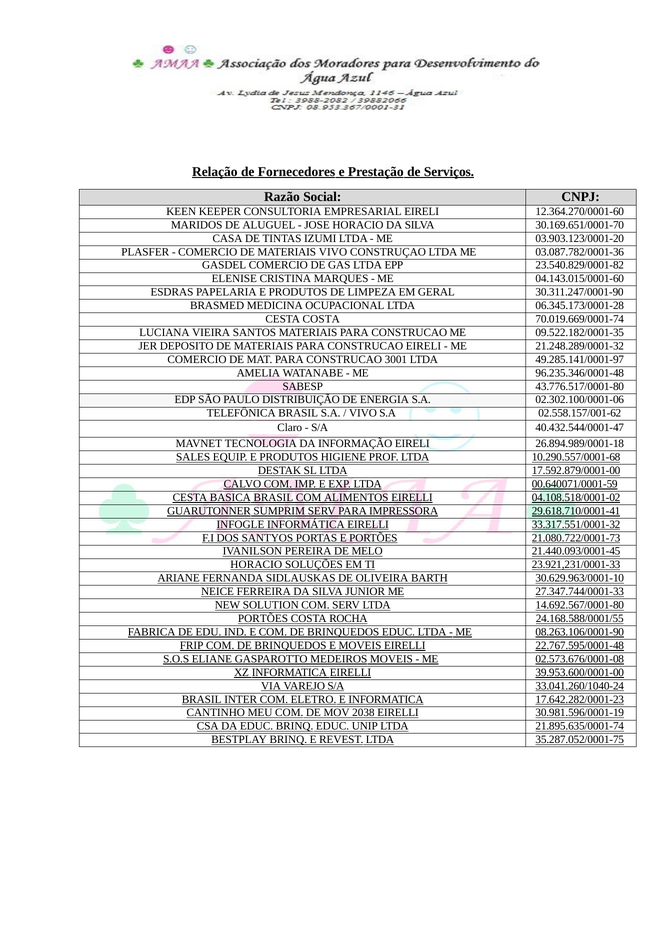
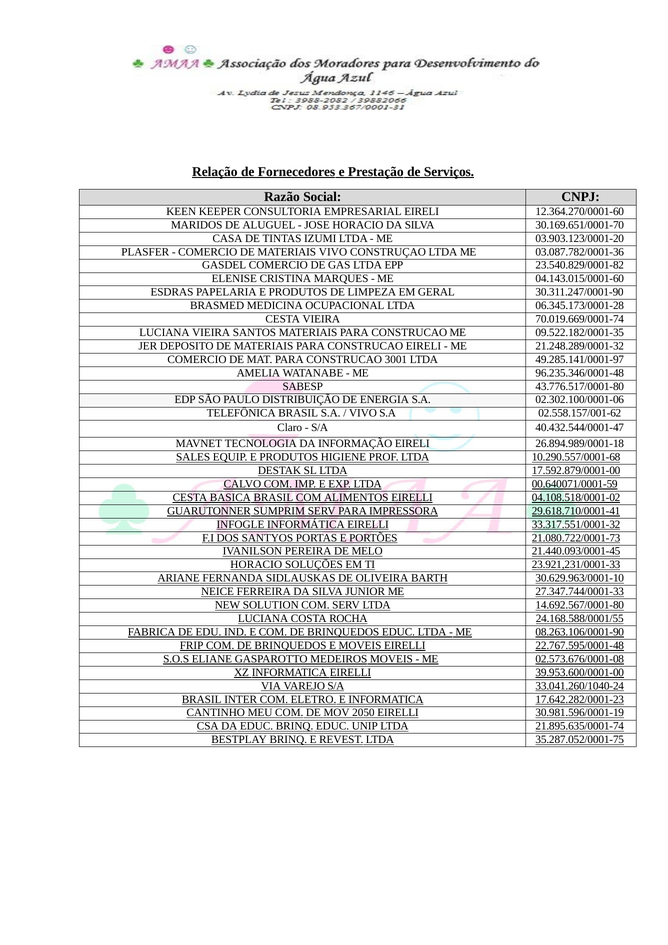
CESTA COSTA: COSTA -> VIEIRA (321, 319)
PORTÕES: PORTÕES -> LUCIANA (263, 619)
2038: 2038 -> 2050 (363, 713)
